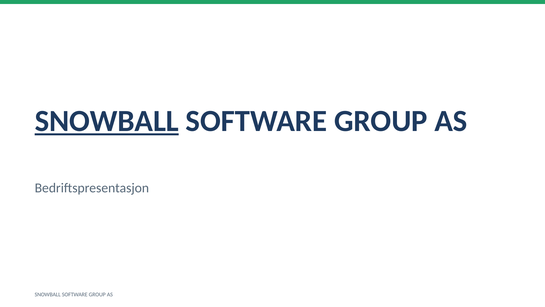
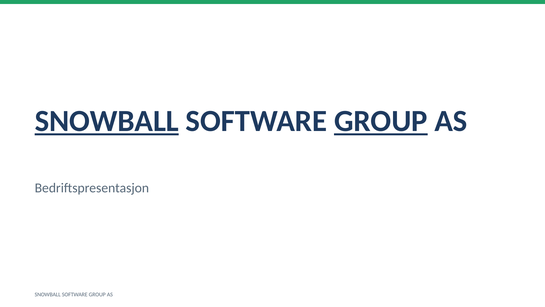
GROUP underline: none -> present (381, 121)
